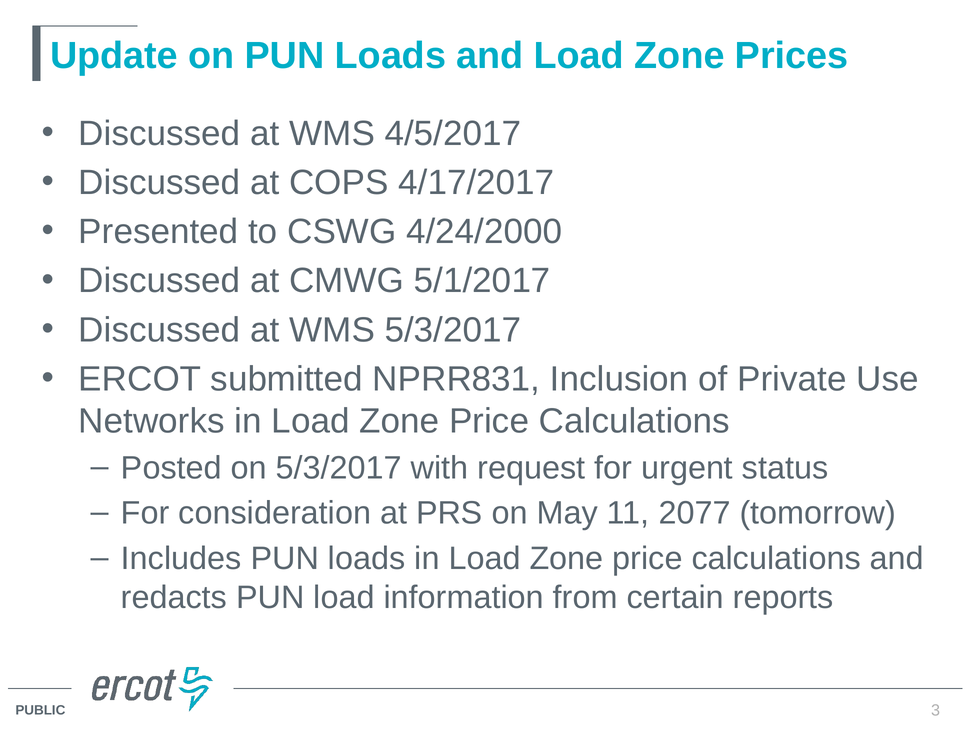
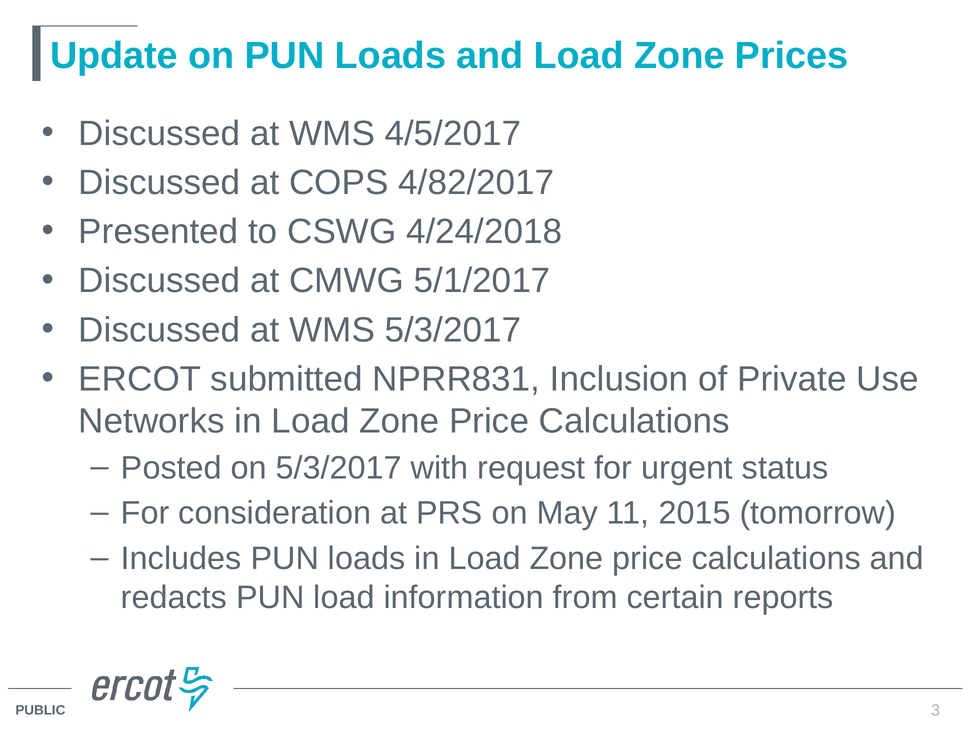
4/17/2017: 4/17/2017 -> 4/82/2017 (476, 183)
4/24/2000: 4/24/2000 -> 4/24/2018 (484, 232)
2077: 2077 -> 2015 (695, 513)
